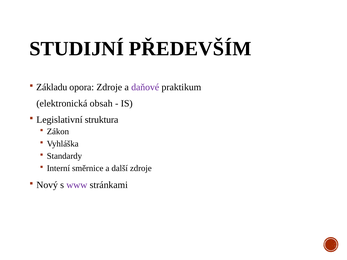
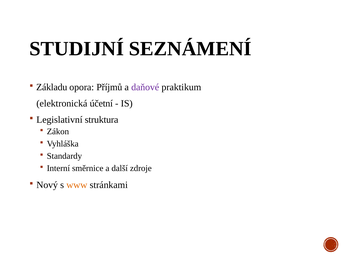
PŘEDEVŠÍM: PŘEDEVŠÍM -> SEZNÁMENÍ (190, 49)
opora Zdroje: Zdroje -> Příjmů (109, 87)
obsah: obsah -> účetní (101, 104)
www colour: purple -> orange (77, 185)
